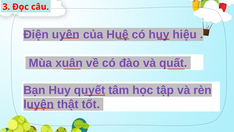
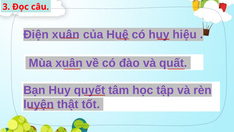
Điện uyên: uyên -> xuân (66, 34)
